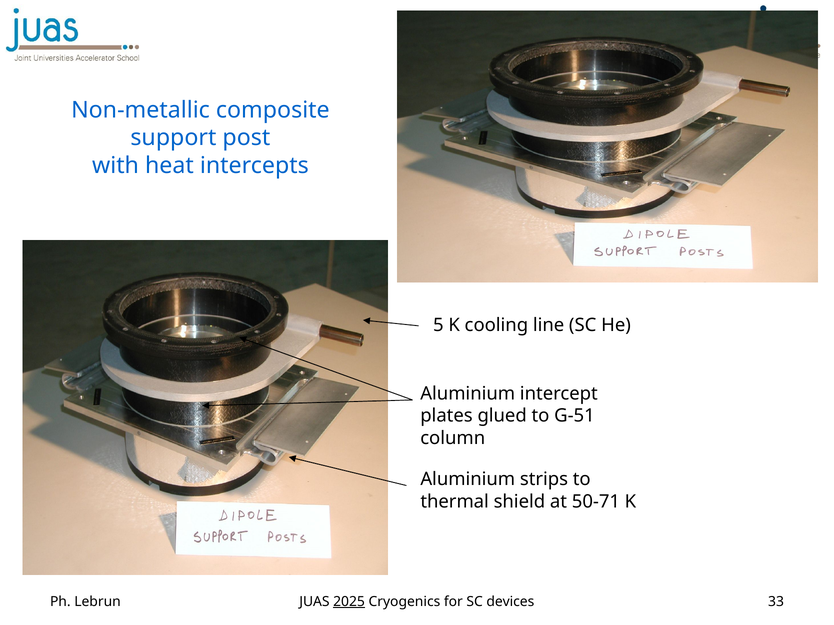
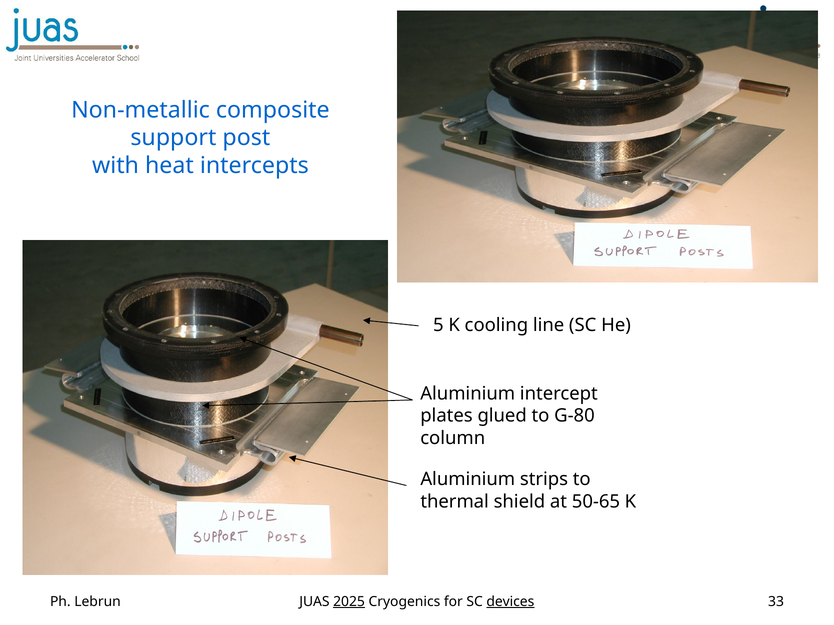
G-51: G-51 -> G-80 (574, 416)
50-71: 50-71 -> 50-65 (596, 502)
devices underline: none -> present (510, 602)
